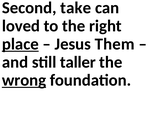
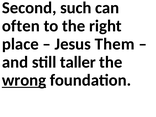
take: take -> such (76, 8)
loved: loved -> often (21, 26)
place underline: present -> none (20, 44)
